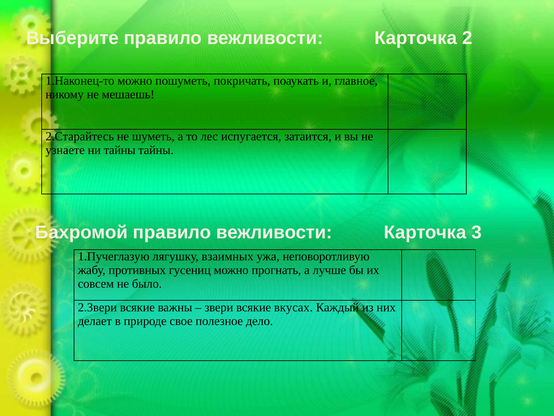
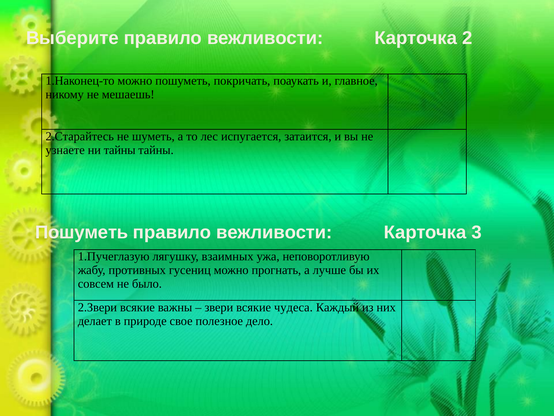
Бахромой: Бахромой -> Пошуметь (82, 232)
вкусах: вкусах -> чудеса (293, 307)
